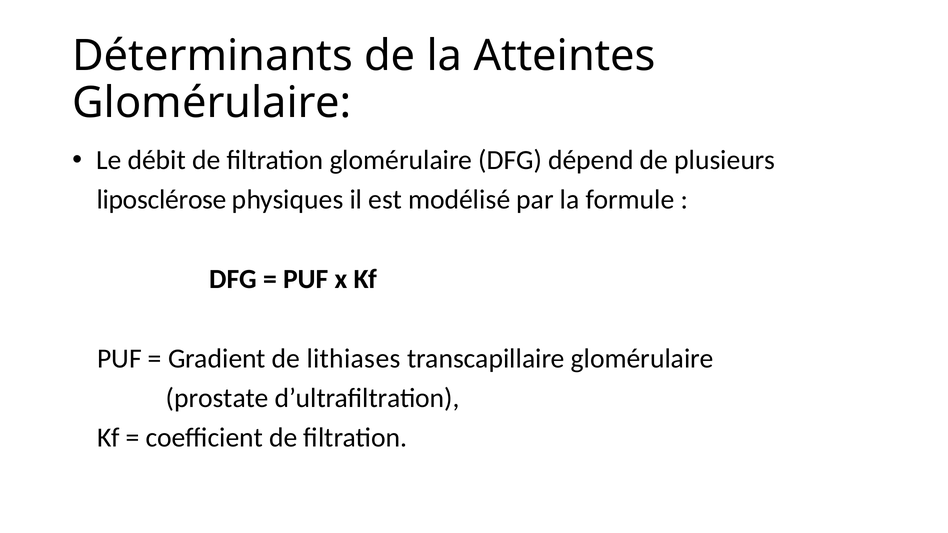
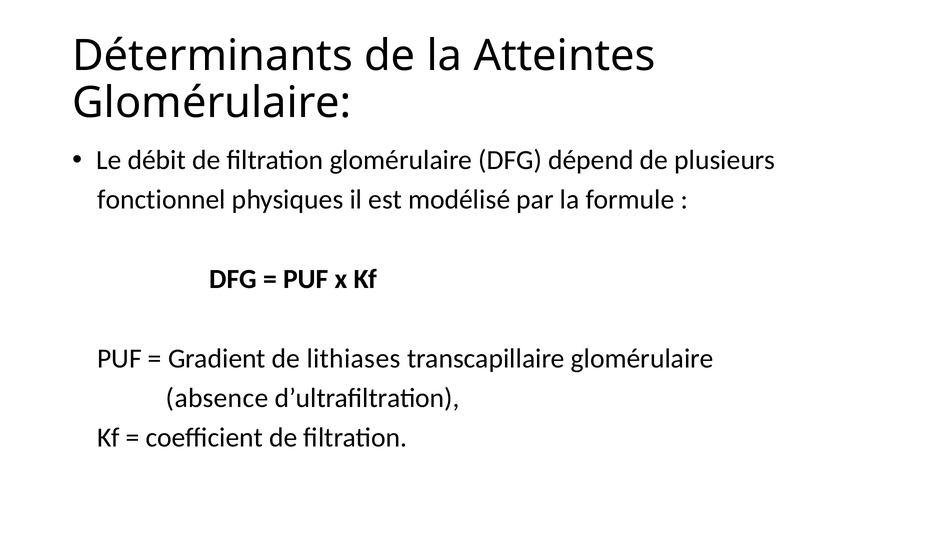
liposclérose: liposclérose -> fonctionnel (161, 200)
prostate: prostate -> absence (217, 398)
